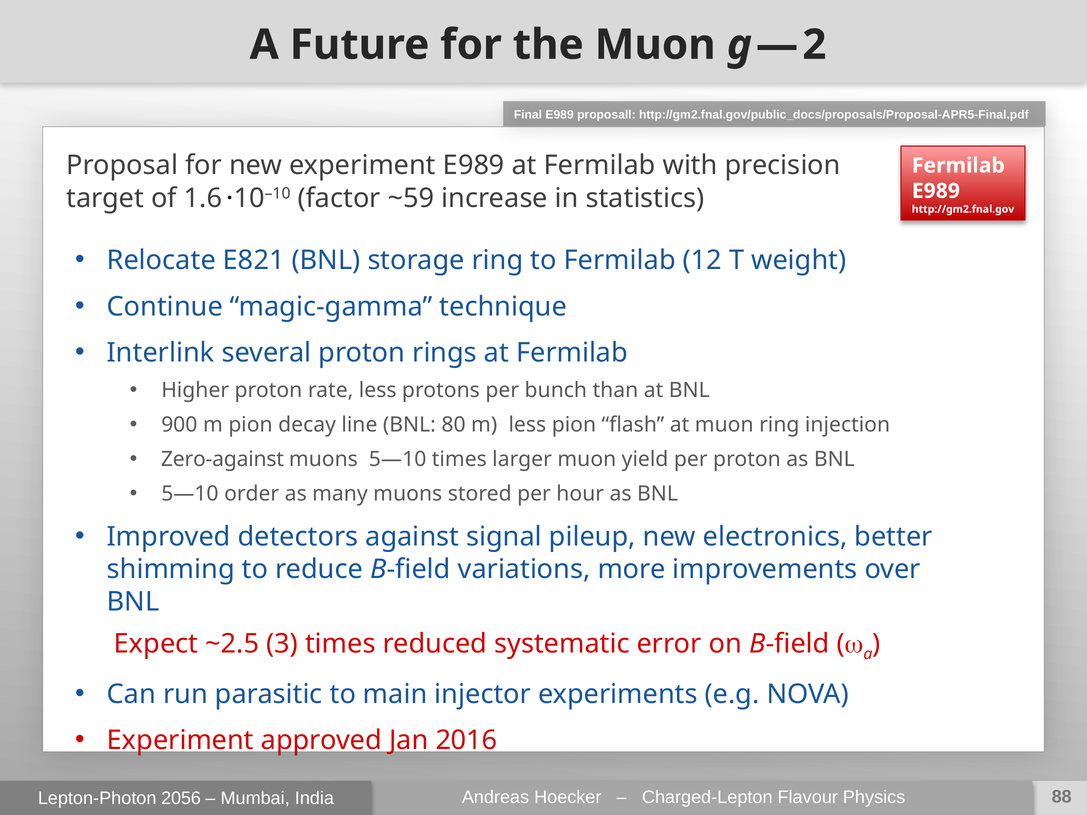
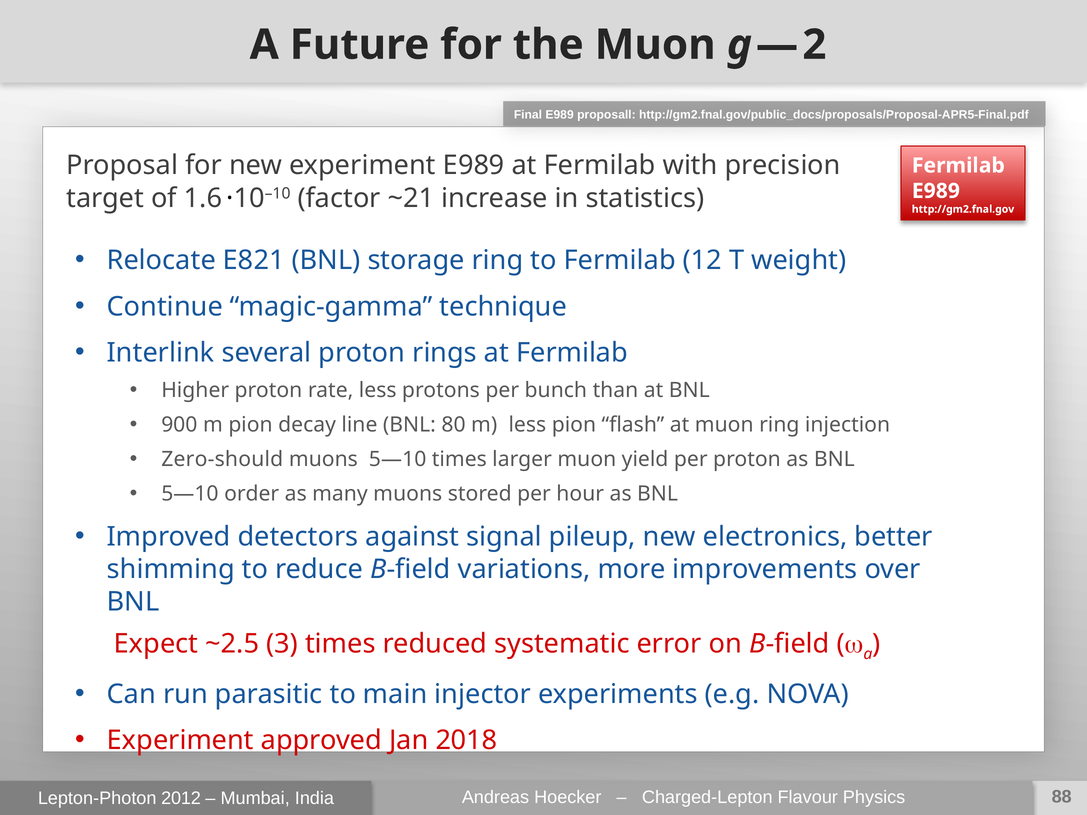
~59: ~59 -> ~21 (411, 198)
Zero-against: Zero-against -> Zero-should (222, 459)
2016: 2016 -> 2018 (467, 741)
2056: 2056 -> 2012 (181, 798)
